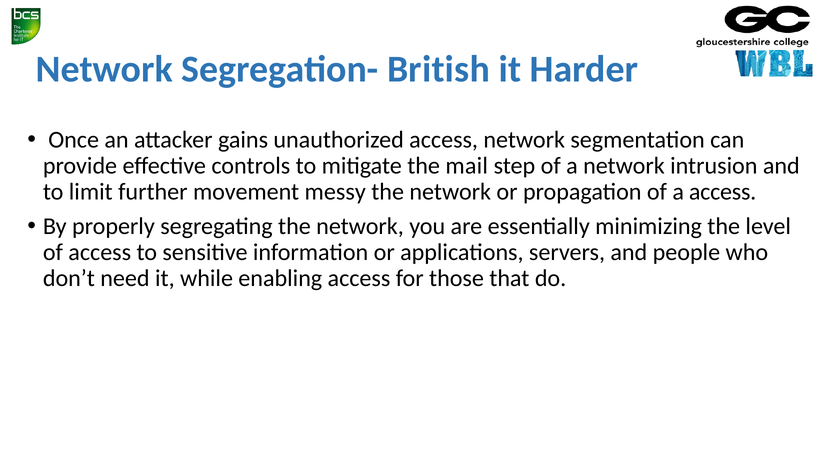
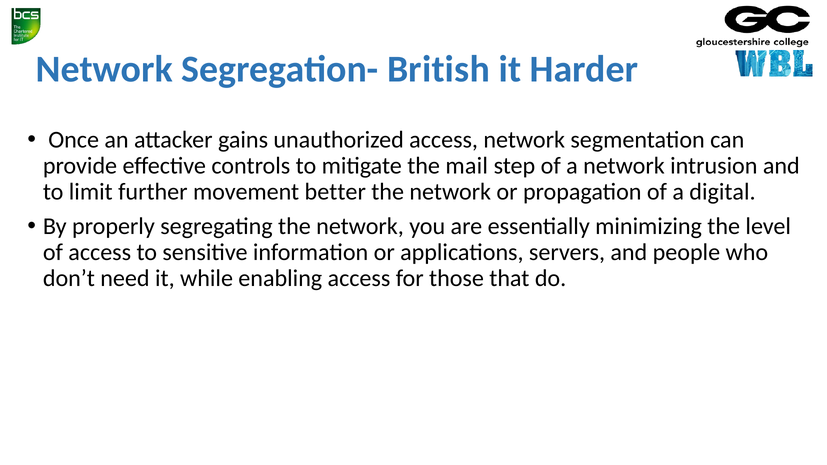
messy: messy -> better (335, 192)
a access: access -> digital (722, 192)
